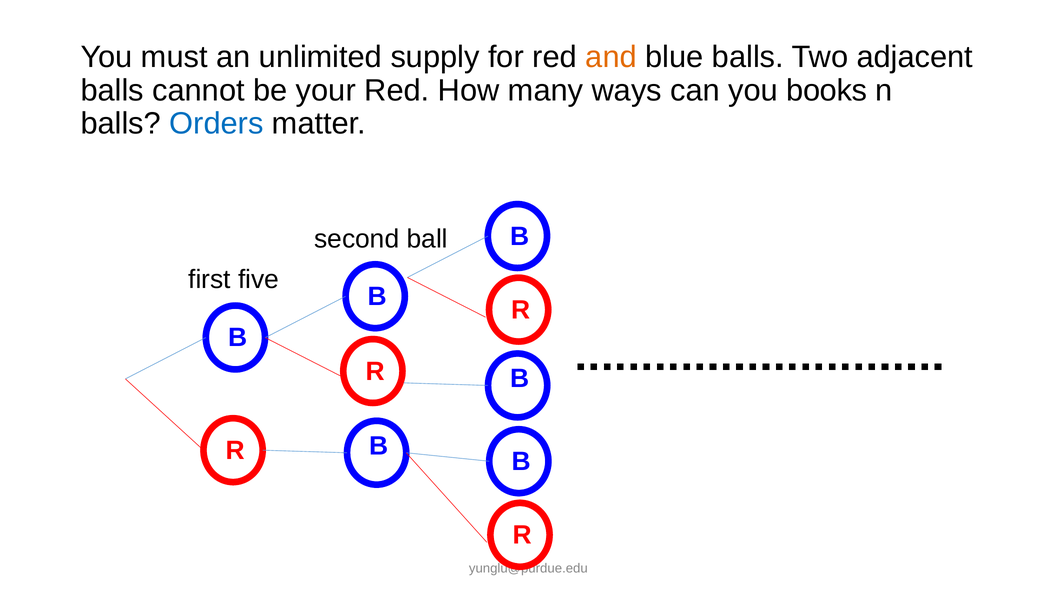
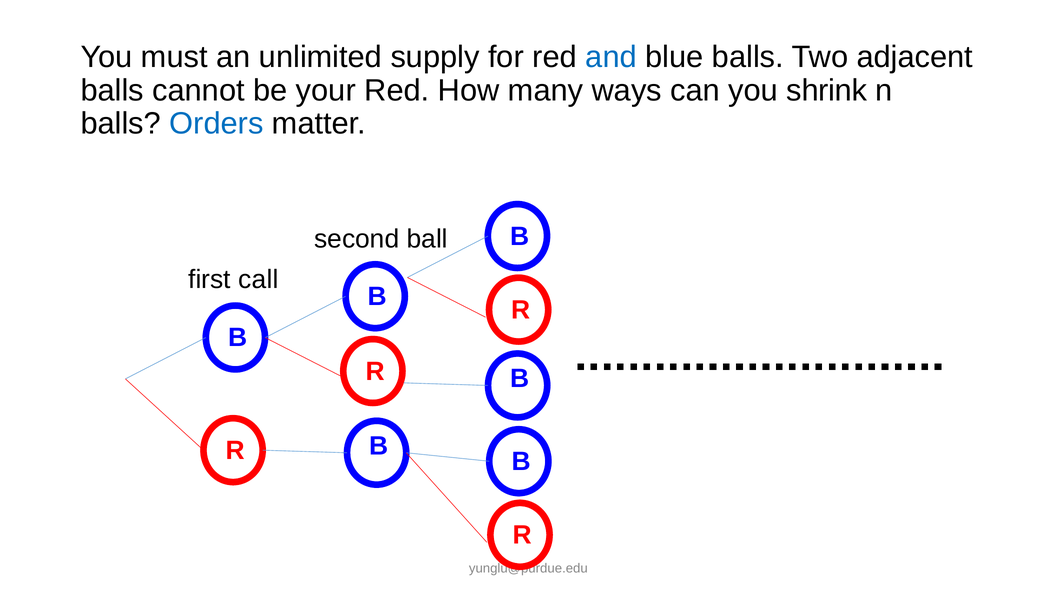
and colour: orange -> blue (611, 57)
books: books -> shrink (827, 90)
five: five -> call (258, 279)
